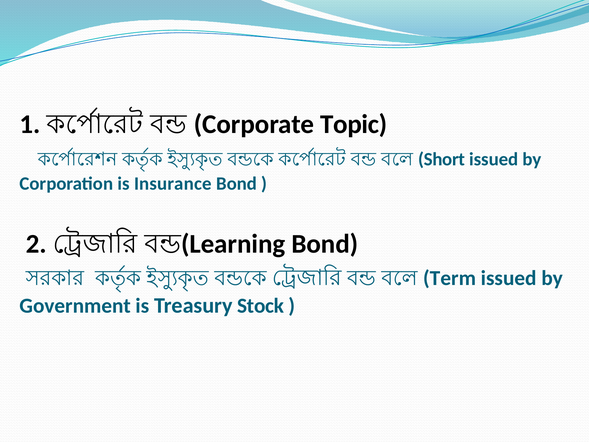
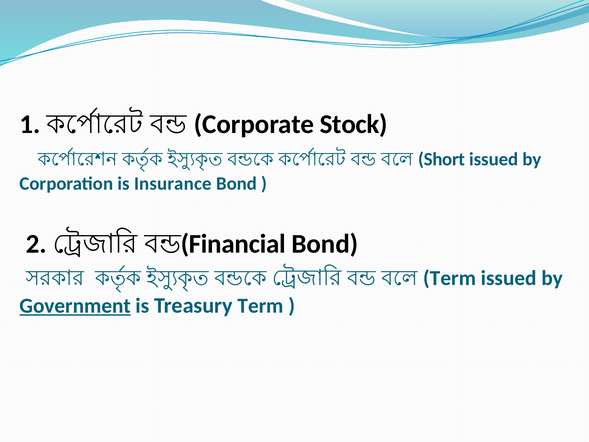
Topic: Topic -> Stock (354, 124)
Learning: Learning -> Financial (233, 244)
Government underline: none -> present (75, 306)
Treasury Stock: Stock -> Term (261, 306)
